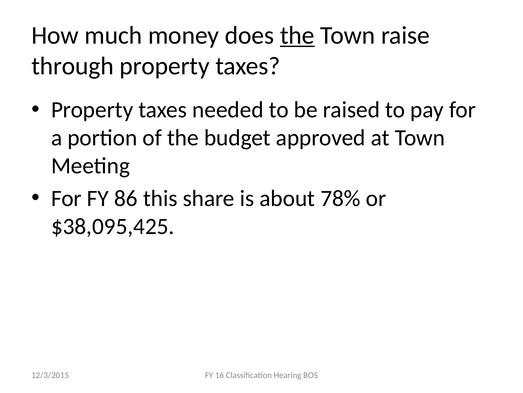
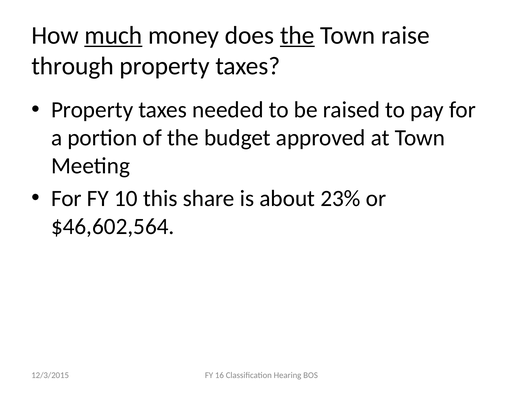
much underline: none -> present (113, 35)
86: 86 -> 10 (126, 198)
78%: 78% -> 23% (340, 198)
$38,095,425: $38,095,425 -> $46,602,564 (113, 226)
